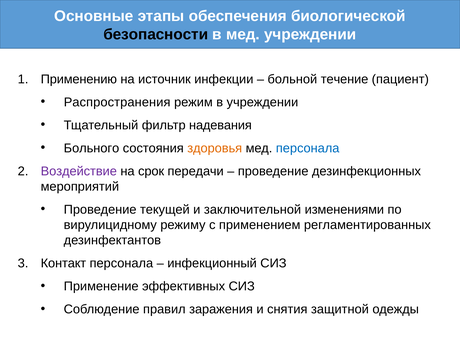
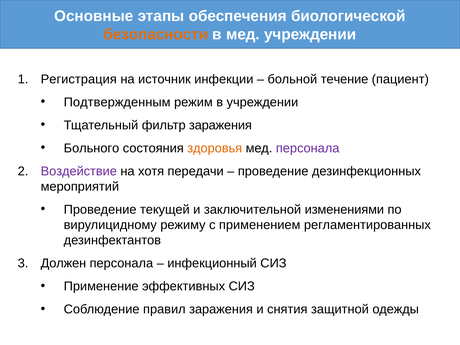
безопасности colour: black -> orange (156, 34)
Применению: Применению -> Регистрация (79, 79)
Распространения: Распространения -> Подтвержденным (117, 102)
фильтр надевания: надевания -> заражения (220, 125)
персонала colour: blue -> purple (308, 148)
срок: срок -> хотя (151, 171)
Контакт: Контакт -> Должен (63, 263)
